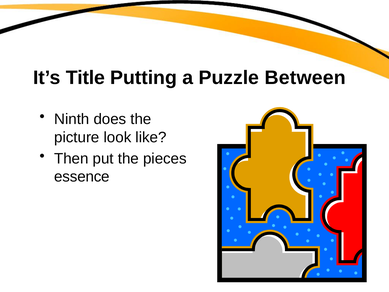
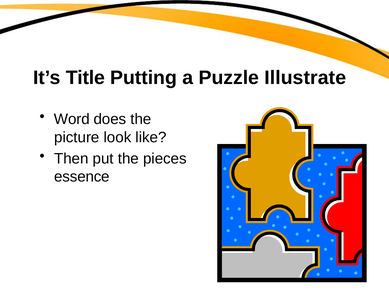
Between: Between -> Illustrate (305, 78)
Ninth: Ninth -> Word (72, 119)
